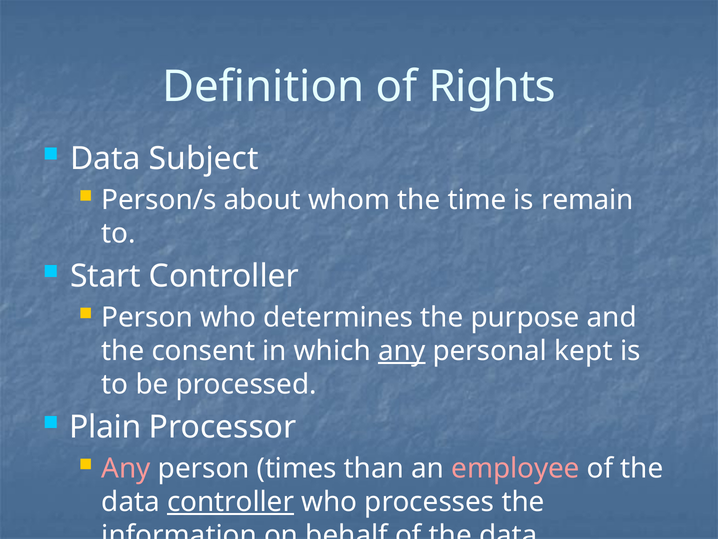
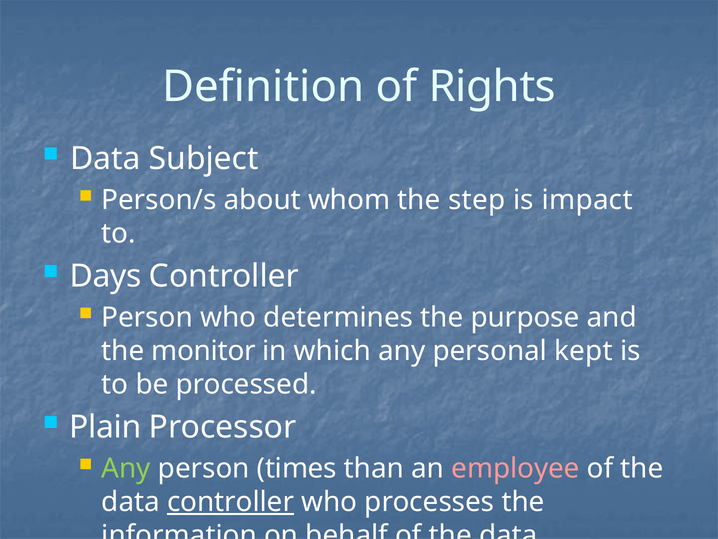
time: time -> step (477, 200)
remain: remain -> impact (587, 200)
Start: Start -> Days (105, 276)
consent: consent -> monitor (204, 351)
any underline: present -> none (402, 351)
Any colour: pink -> light green (126, 468)
